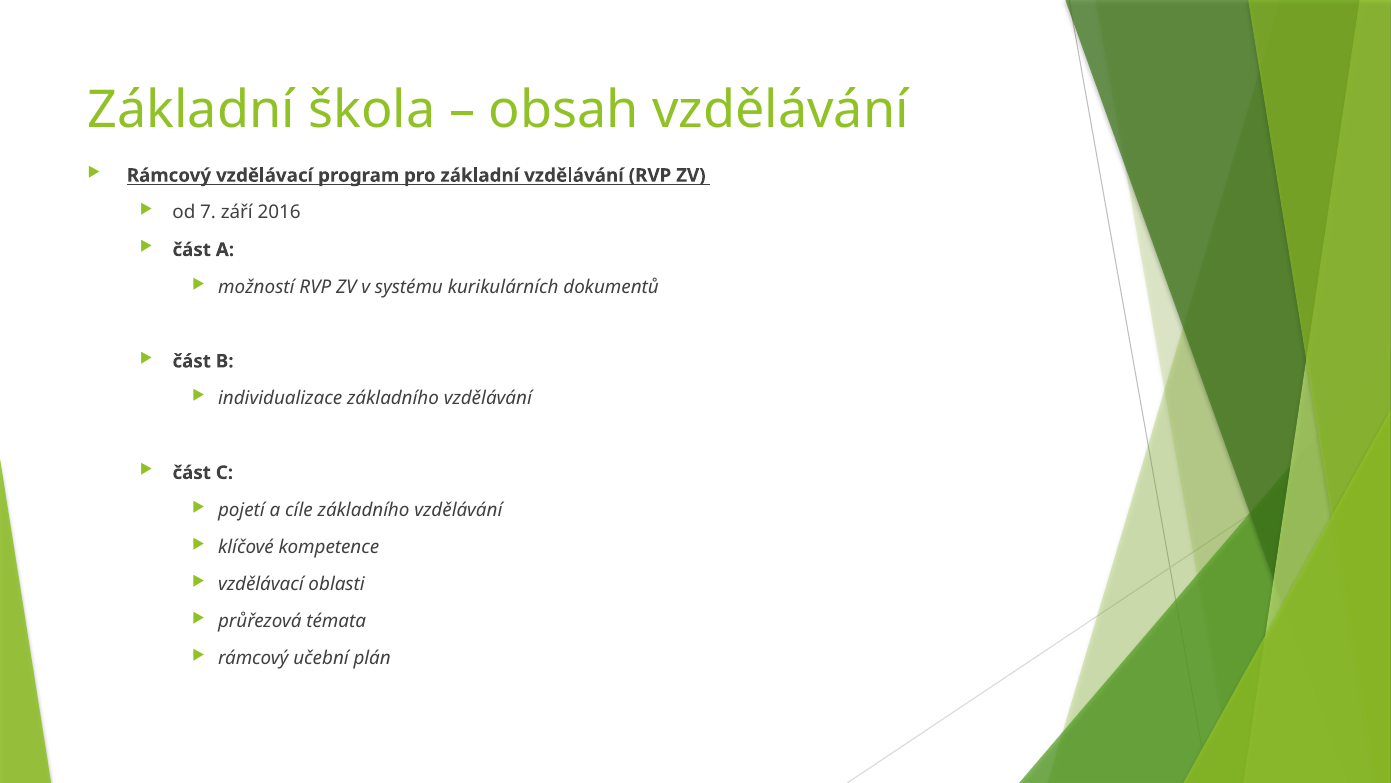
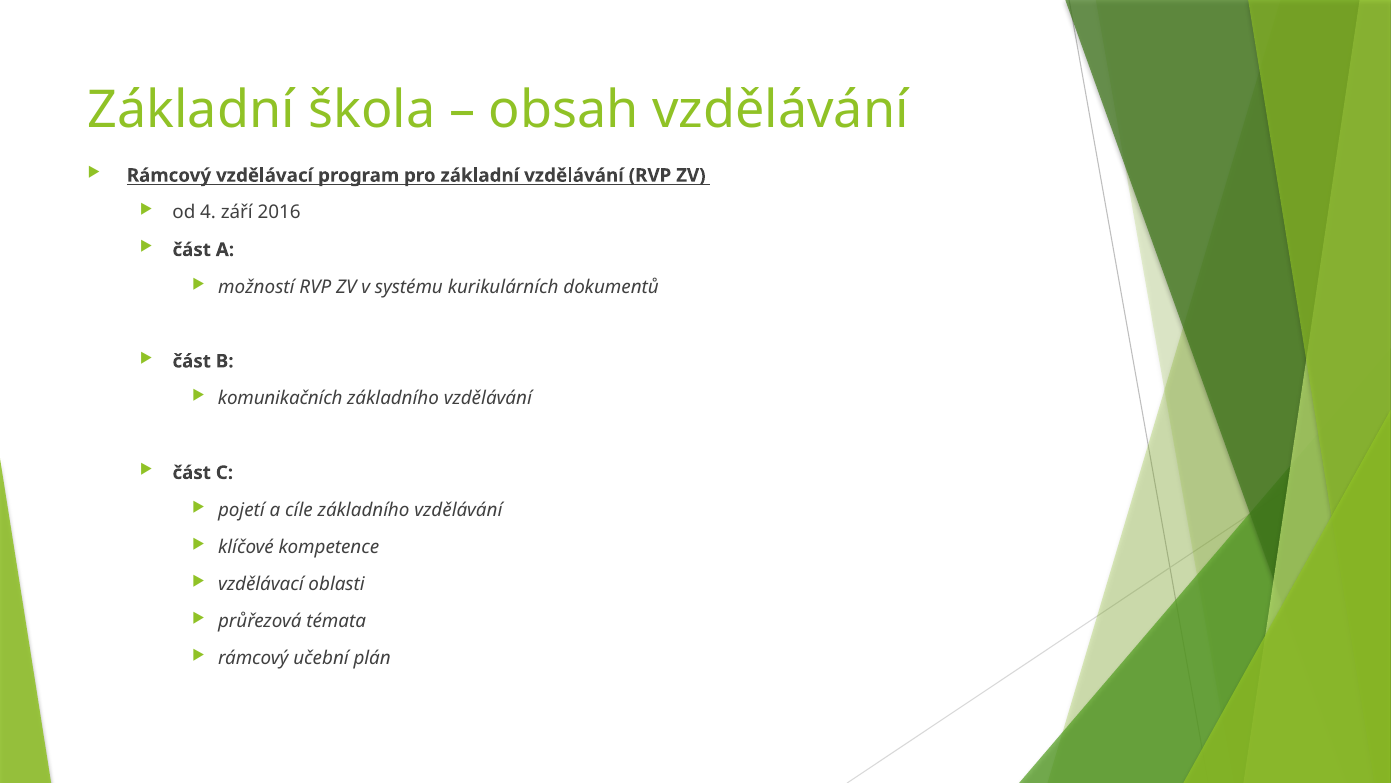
7: 7 -> 4 (208, 212)
individualizace: individualizace -> komunikačních (280, 398)
